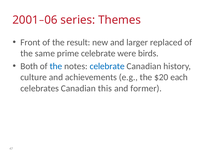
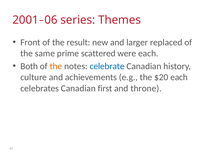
prime celebrate: celebrate -> scattered (98, 53)
were birds: birds -> each (148, 53)
the colour: blue -> orange (56, 66)
this: this -> first (105, 88)
former: former -> throne (146, 88)
